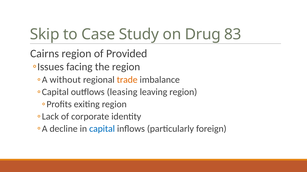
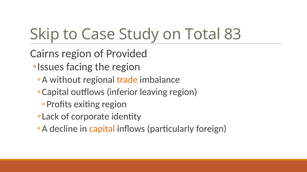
Drug: Drug -> Total (203, 34)
leasing: leasing -> inferior (122, 92)
capital colour: blue -> orange (102, 129)
